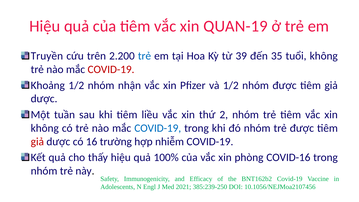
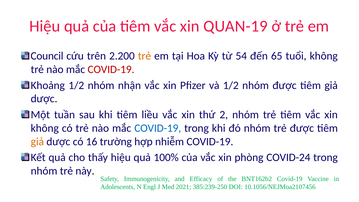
Truyền: Truyền -> Council (47, 56)
trẻ colour: blue -> orange (144, 56)
39: 39 -> 54 (241, 56)
35: 35 -> 65 (277, 56)
giả colour: red -> orange (37, 142)
COVID-16: COVID-16 -> COVID-24 (288, 157)
